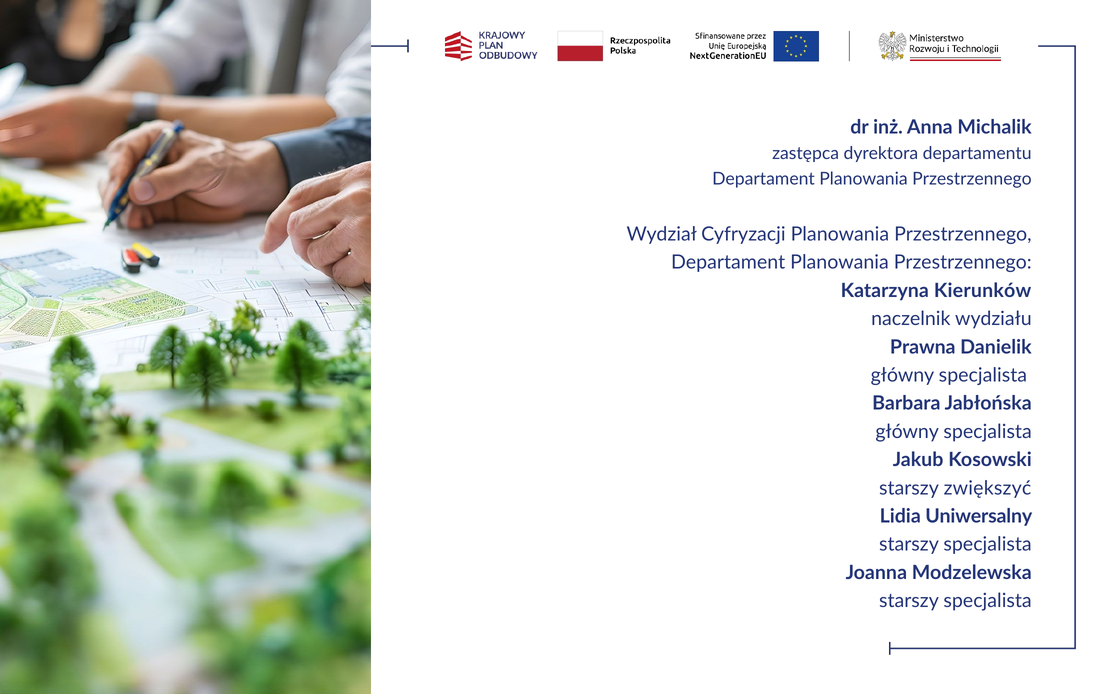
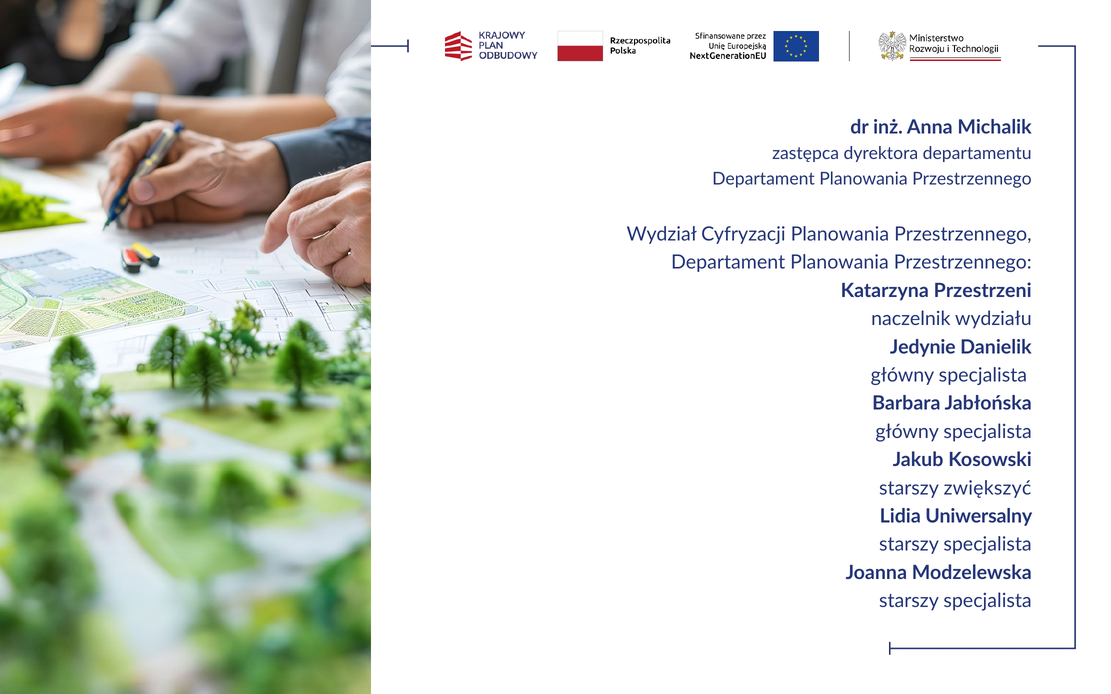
Kierunków: Kierunków -> Przestrzeni (983, 291)
Prawna: Prawna -> Jedynie (923, 347)
